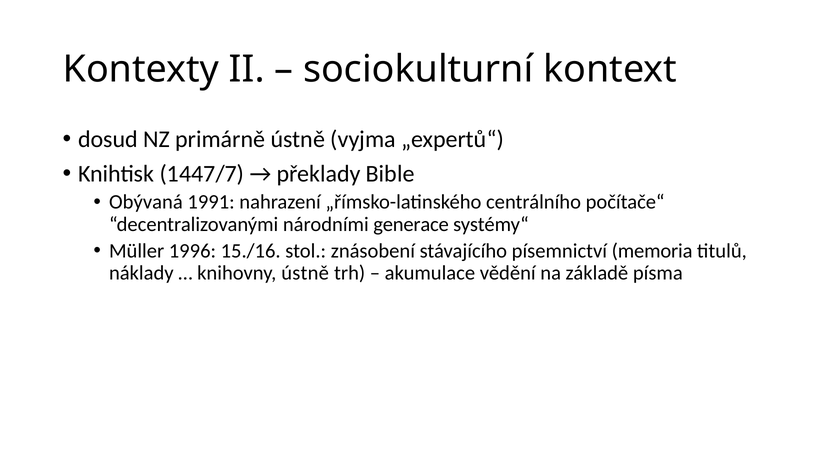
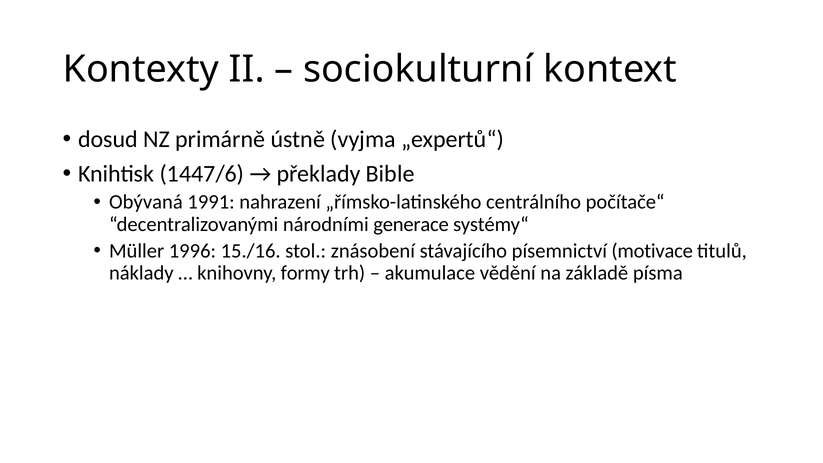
1447/7: 1447/7 -> 1447/6 (202, 174)
memoria: memoria -> motivace (652, 251)
knihovny ústně: ústně -> formy (305, 273)
